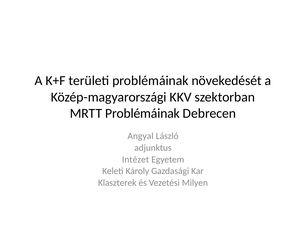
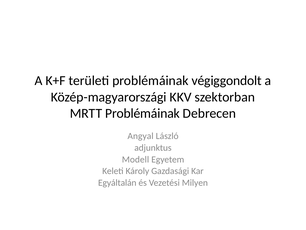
növekedését: növekedését -> végiggondolt (227, 81)
Intézet: Intézet -> Modell (136, 159)
Klaszterek: Klaszterek -> Egyáltalán (117, 182)
